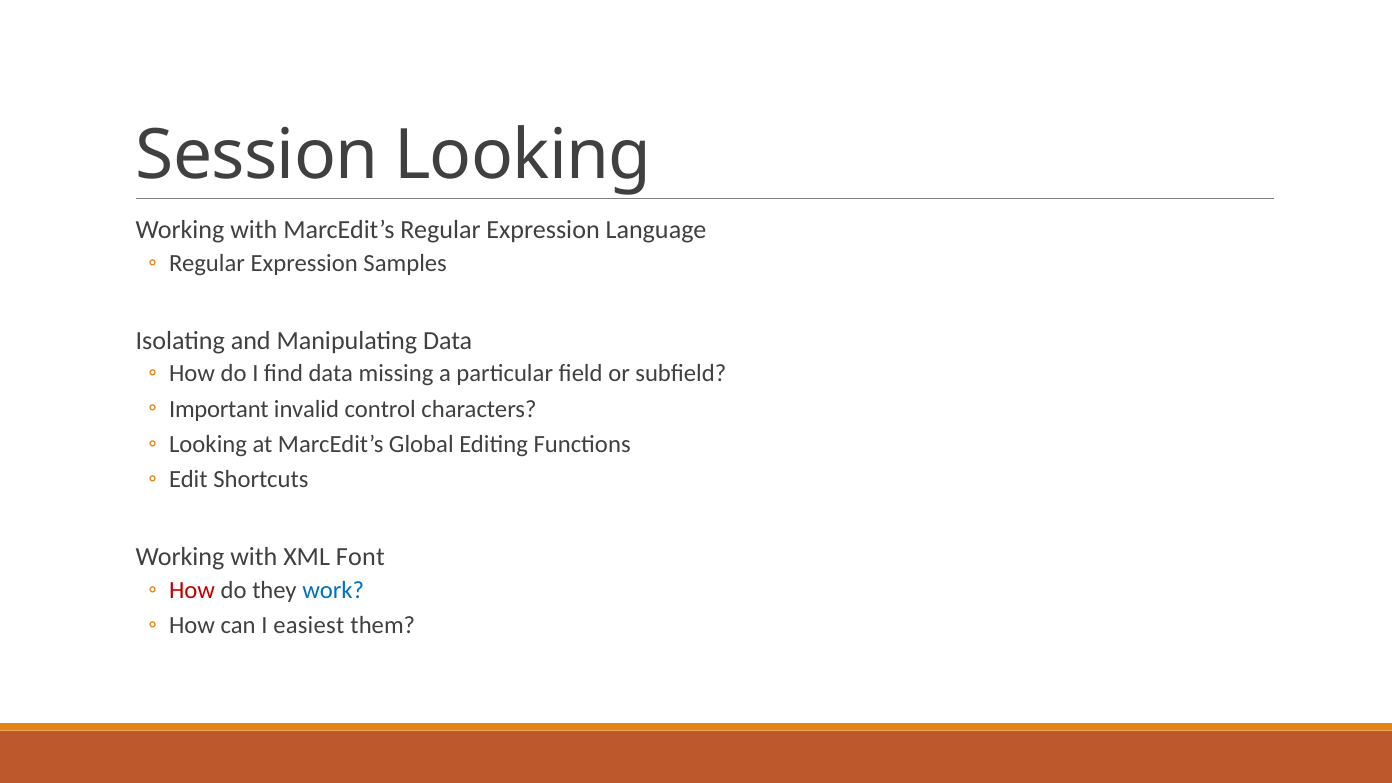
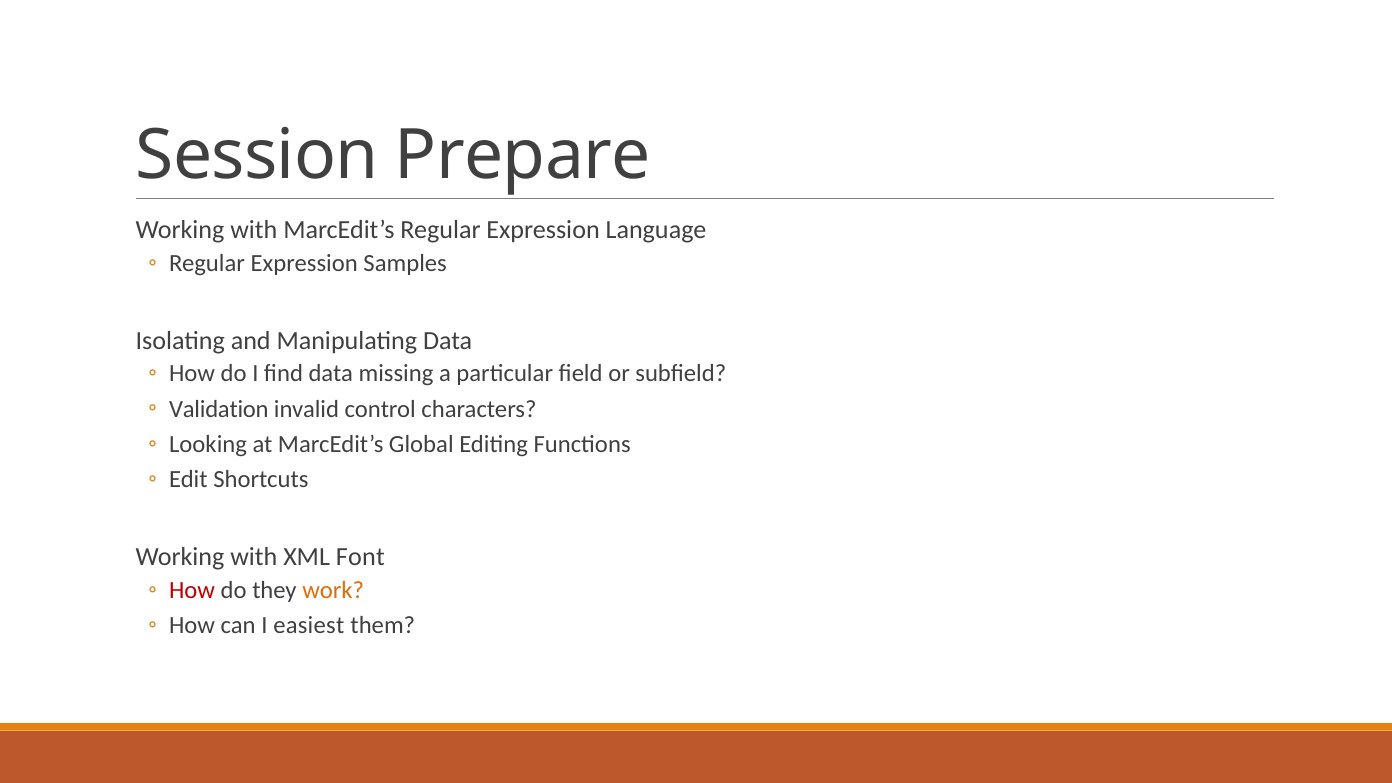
Session Looking: Looking -> Prepare (523, 156)
Important: Important -> Validation (219, 409)
work colour: blue -> orange (333, 590)
